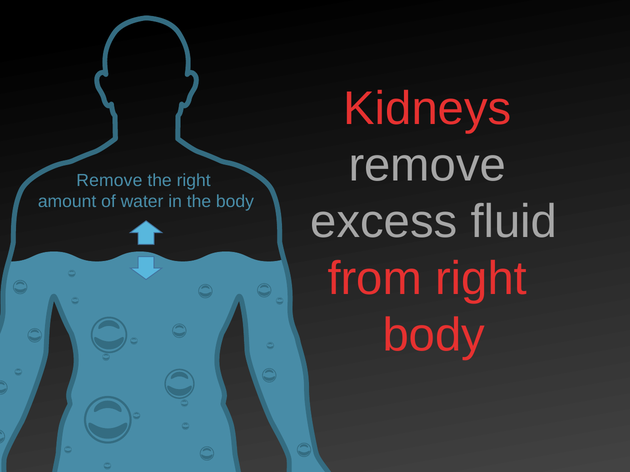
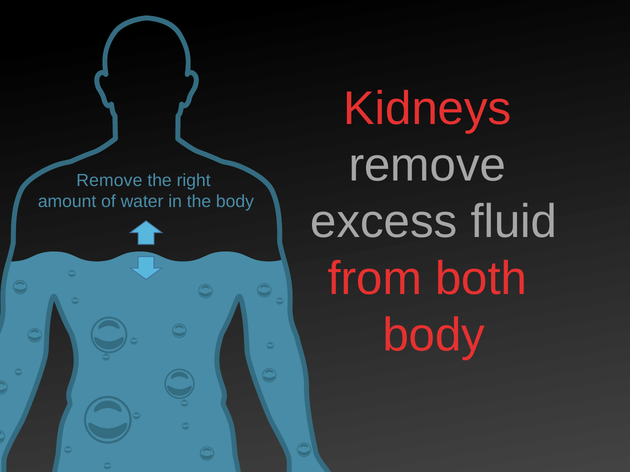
from right: right -> both (481, 279)
